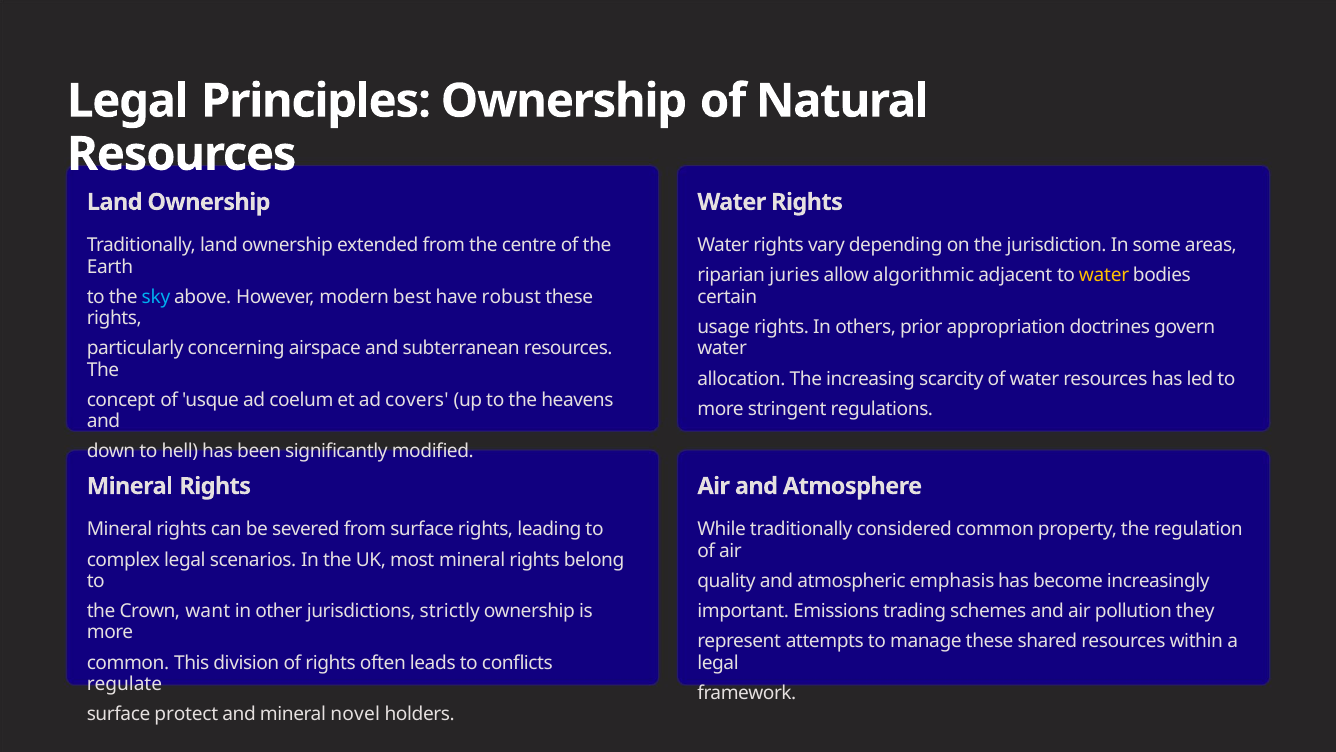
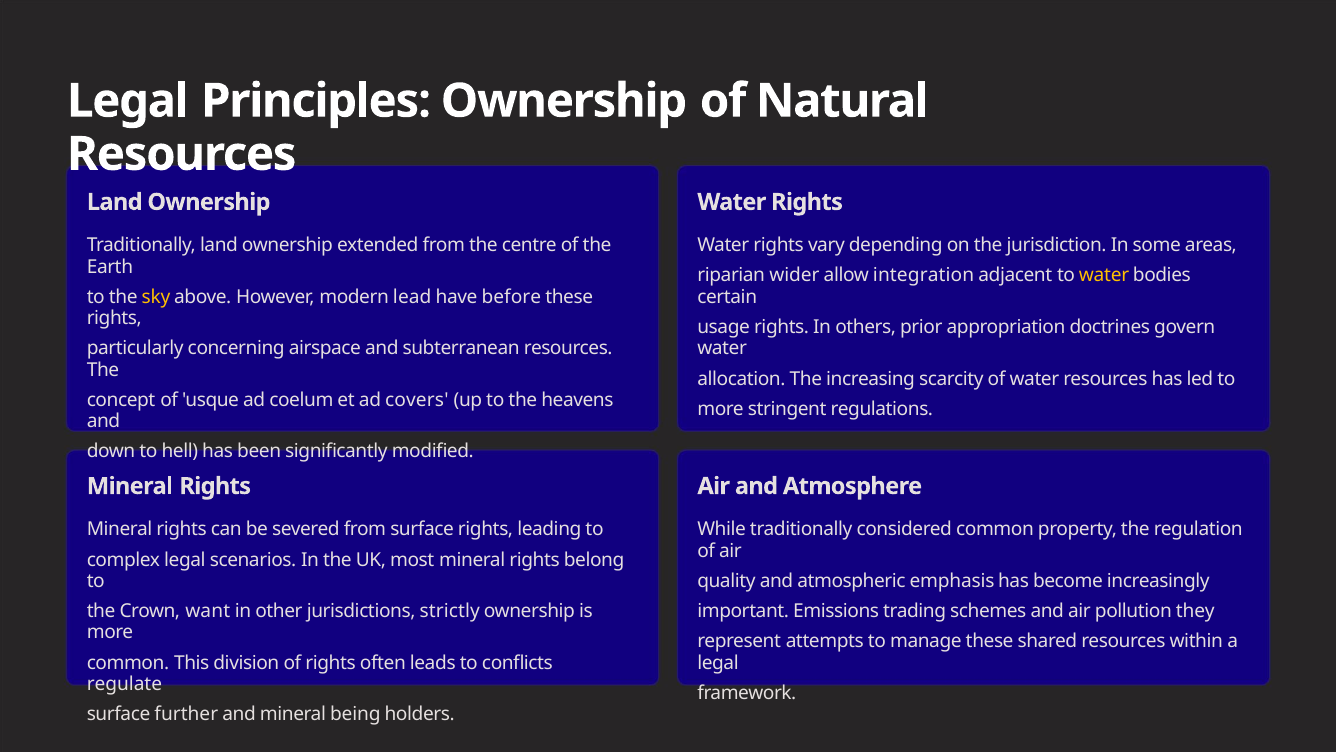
juries: juries -> wider (794, 275)
algorithmic: algorithmic -> integration (924, 275)
sky colour: light blue -> yellow (156, 297)
best: best -> lead (412, 297)
robust: robust -> before (511, 297)
protect: protect -> further (186, 714)
novel: novel -> being (355, 714)
